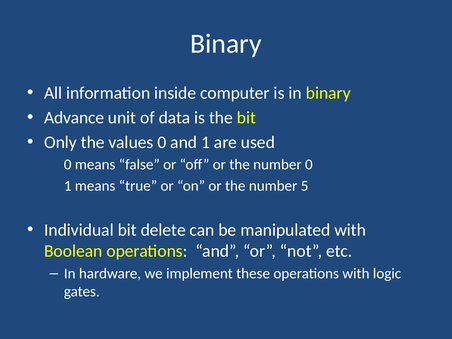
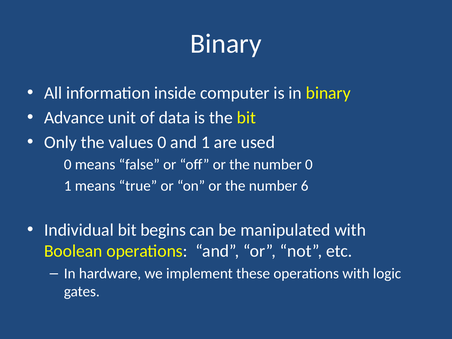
5: 5 -> 6 (305, 186)
delete: delete -> begins (163, 230)
